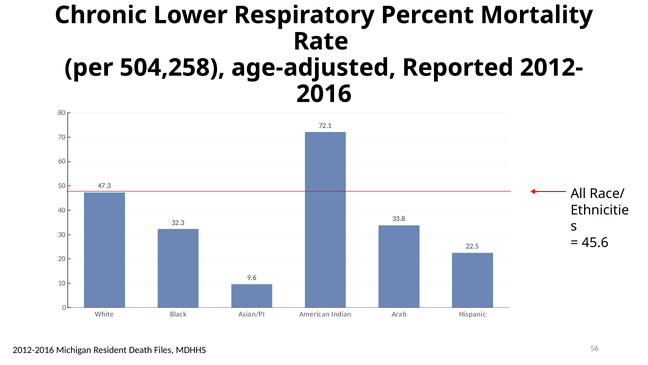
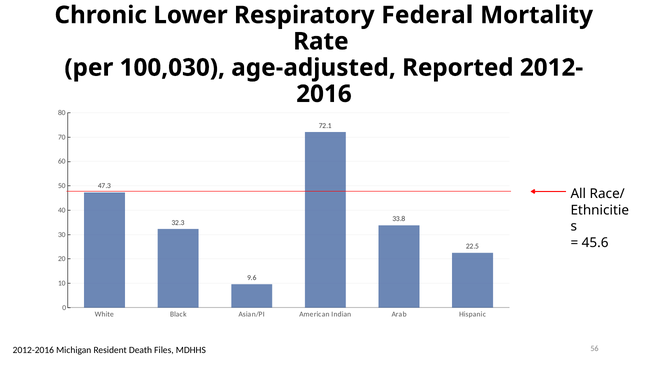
Percent: Percent -> Federal (427, 15)
504,258: 504,258 -> 100,030 (172, 68)
